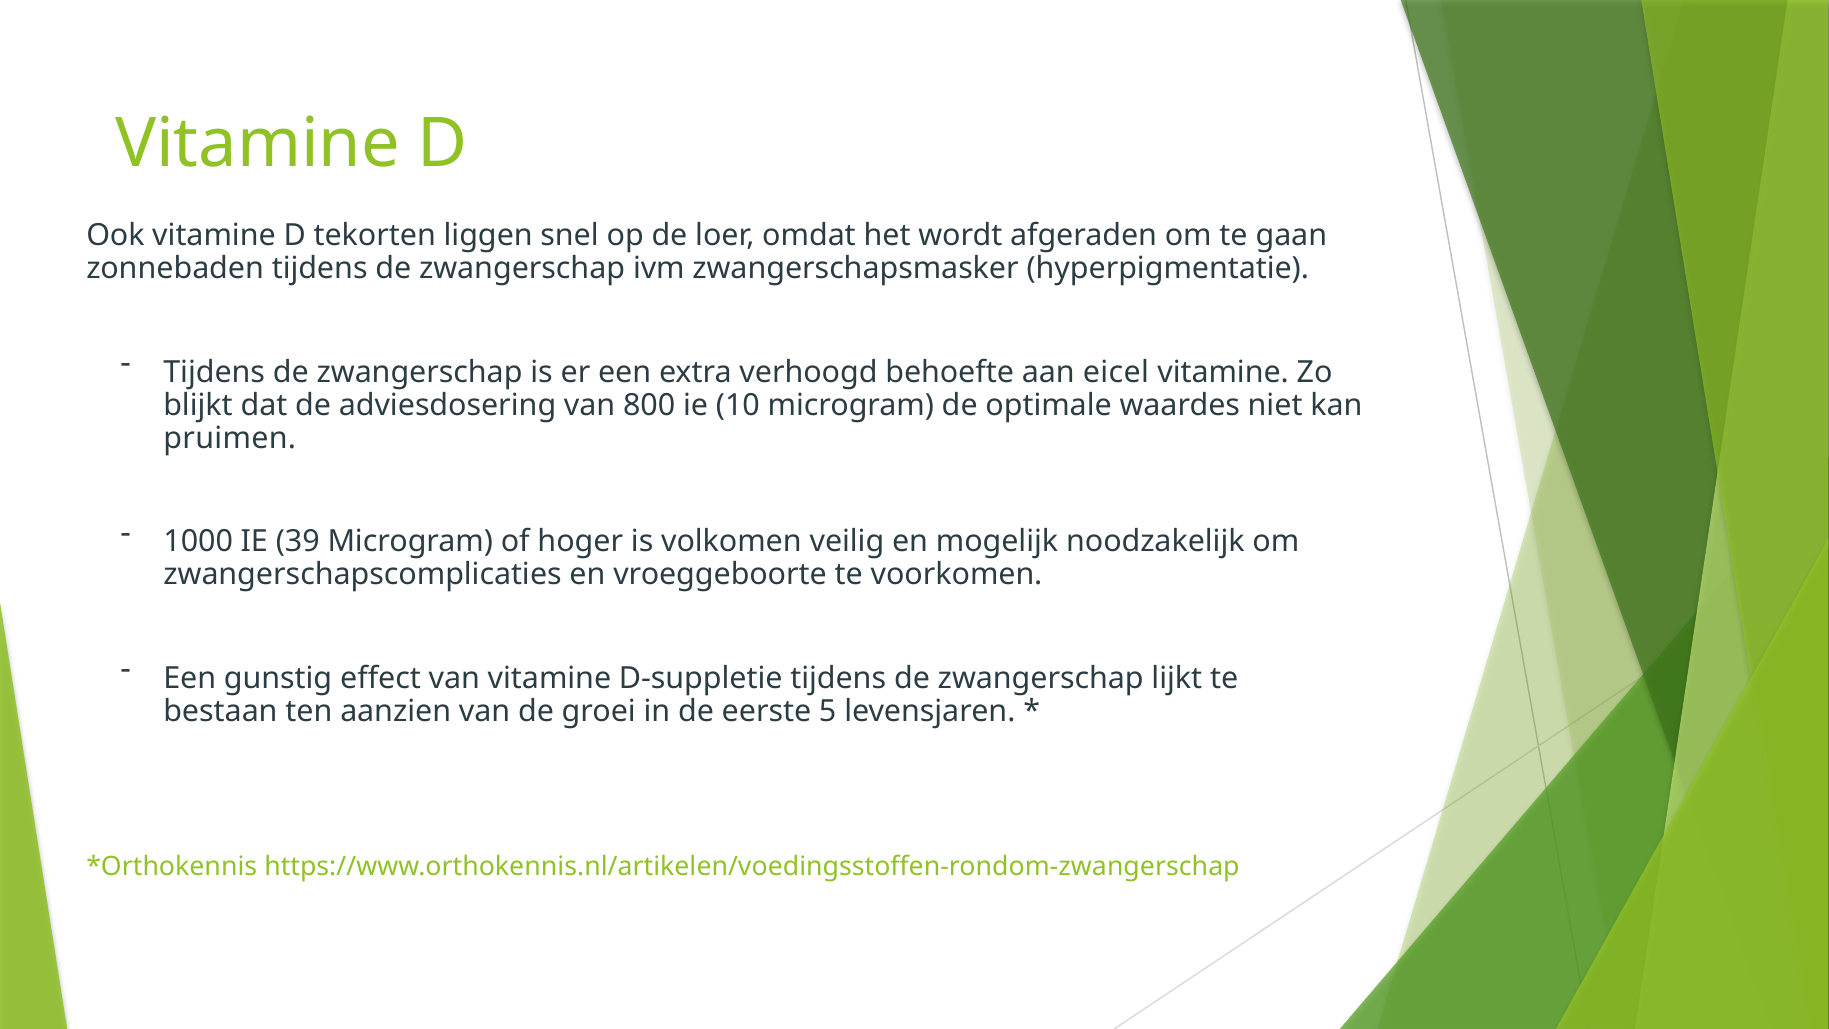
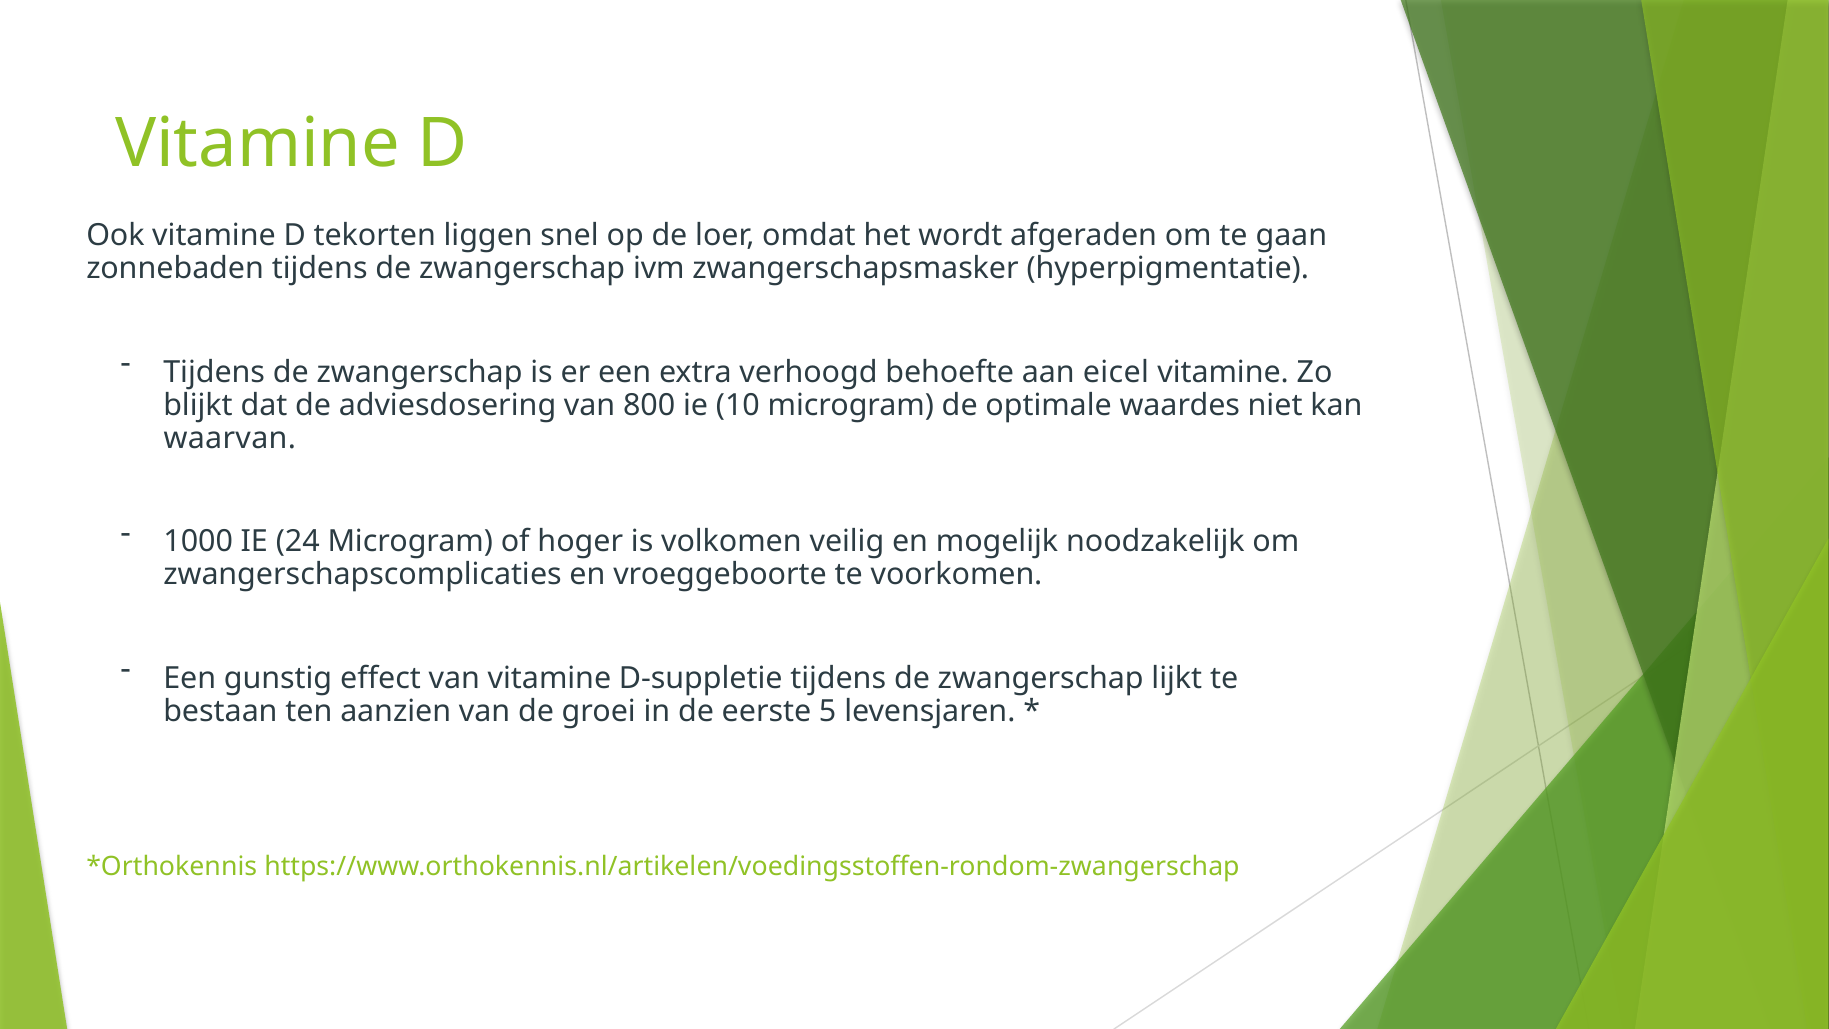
pruimen: pruimen -> waarvan (230, 438)
39: 39 -> 24 (298, 542)
